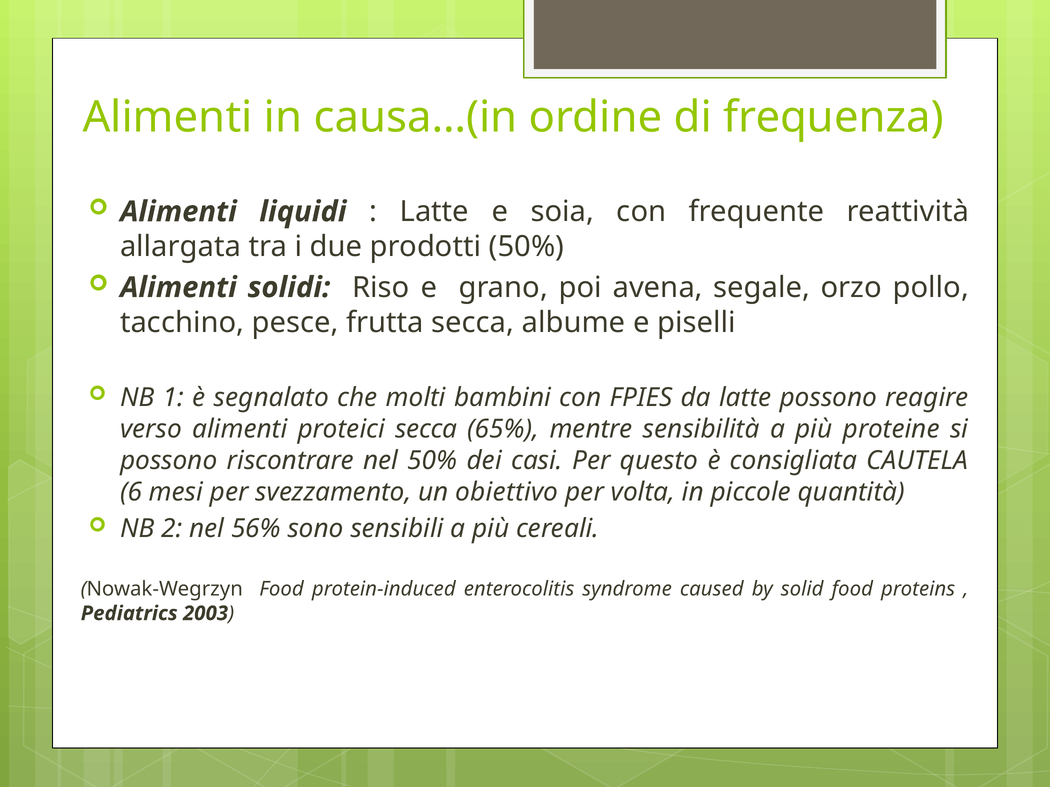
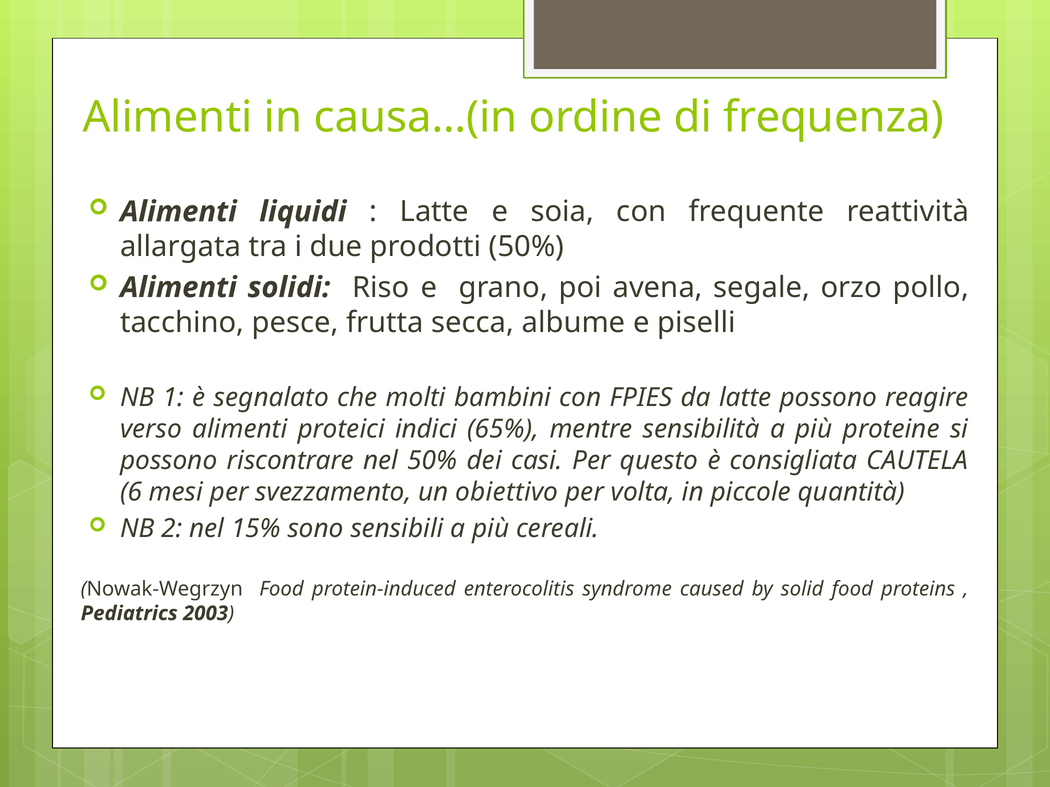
proteici secca: secca -> indici (426, 429)
56%: 56% -> 15% (256, 529)
